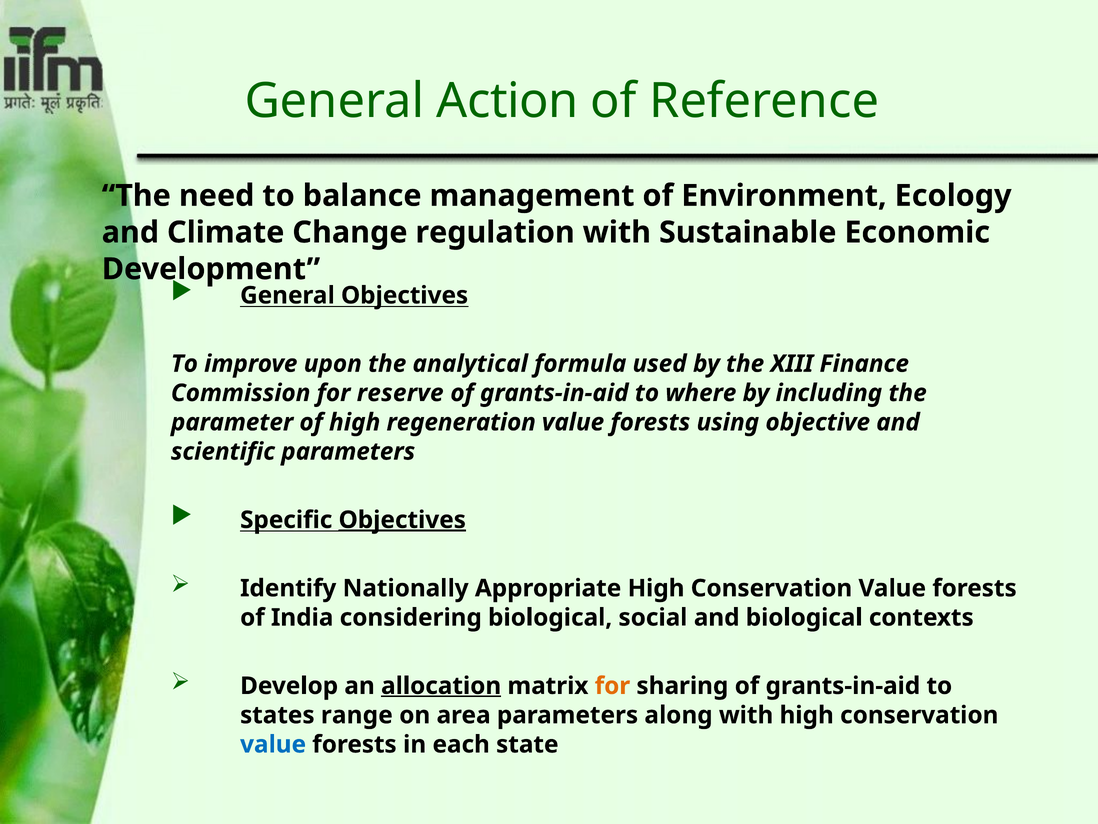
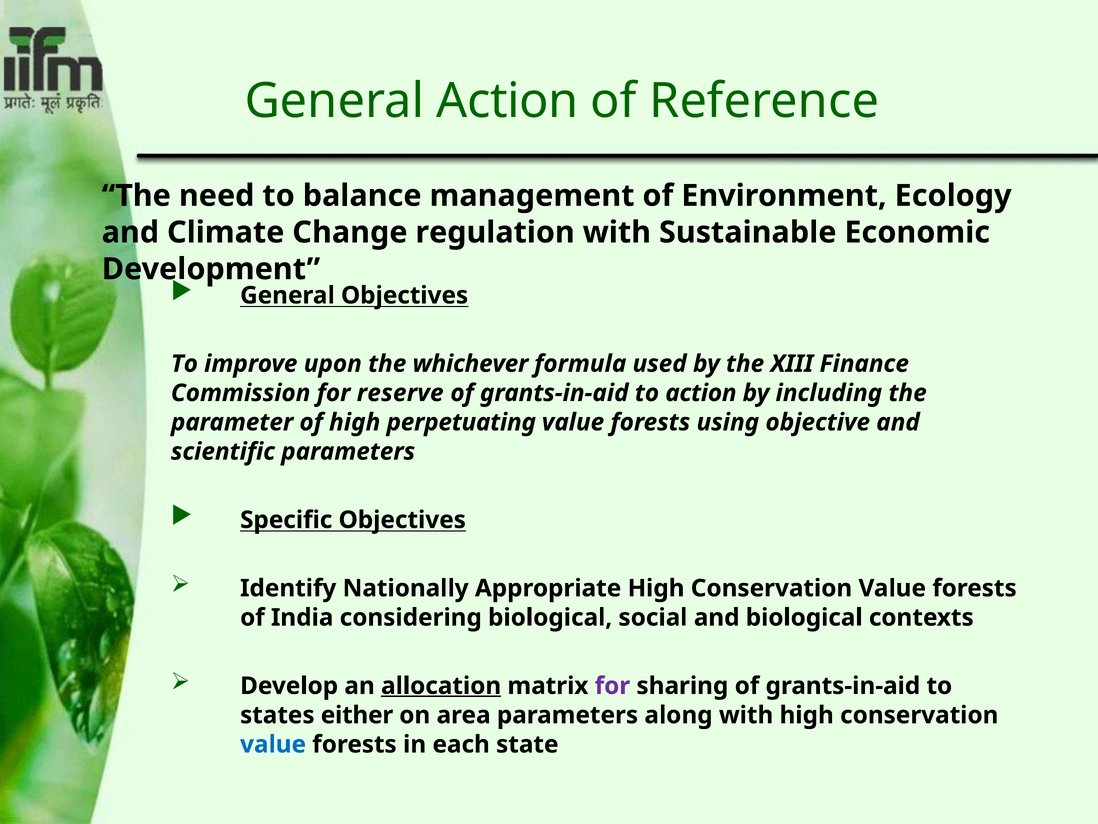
analytical: analytical -> whichever (470, 364)
to where: where -> action (701, 393)
regeneration: regeneration -> perpetuating (461, 422)
Objectives underline: present -> none (402, 520)
for colour: orange -> purple (612, 686)
range: range -> either (357, 715)
